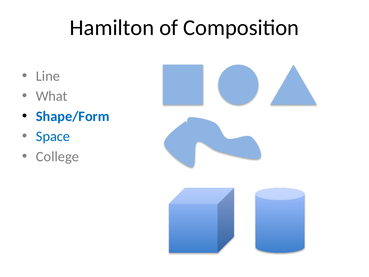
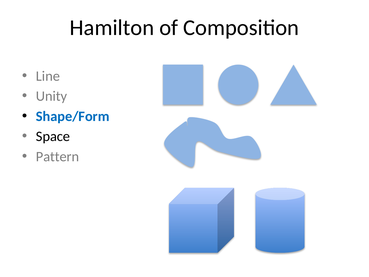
What: What -> Unity (52, 96)
Space colour: blue -> black (53, 136)
College: College -> Pattern (58, 156)
